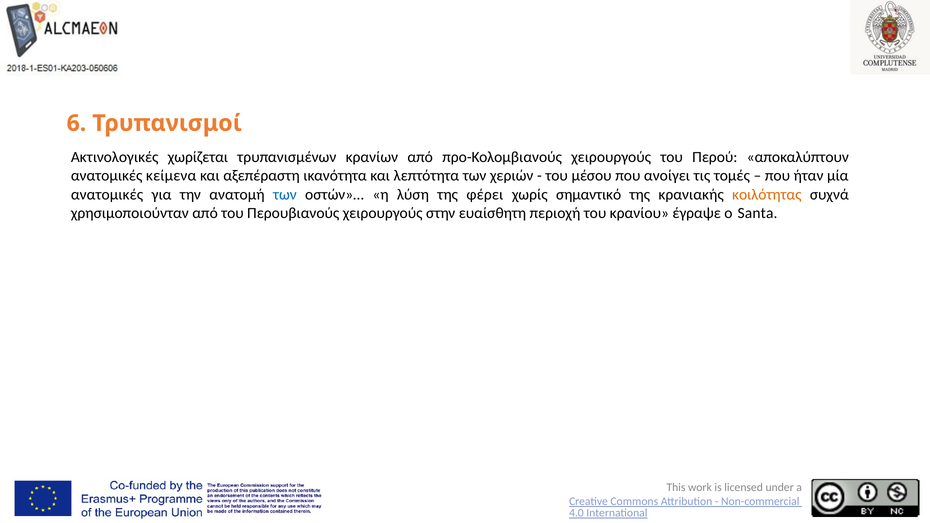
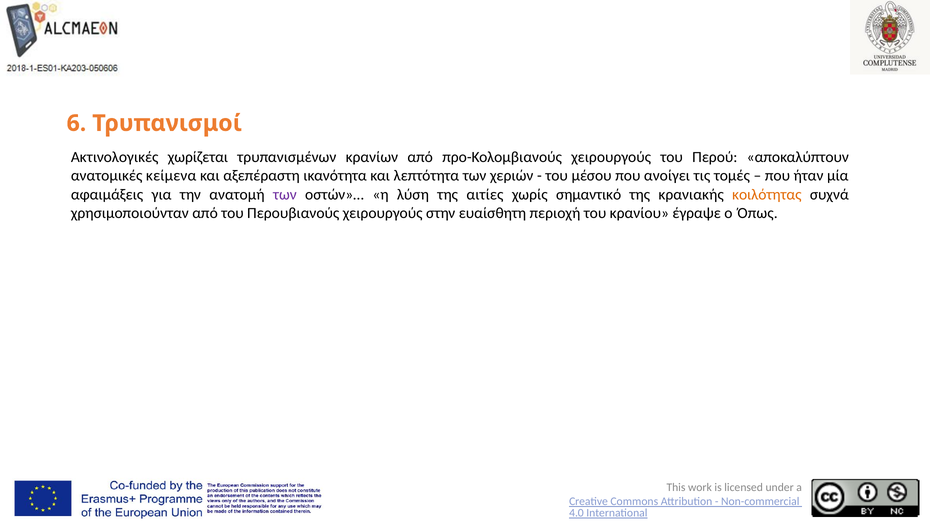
ανατομικές: ανατομικές -> αφαιμάξεις (107, 195)
των colour: blue -> purple (285, 195)
φέρει: φέρει -> αιτίες (485, 195)
Santa: Santa -> Όπως (758, 213)
